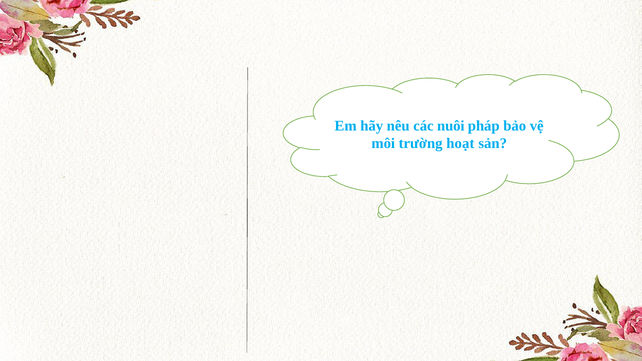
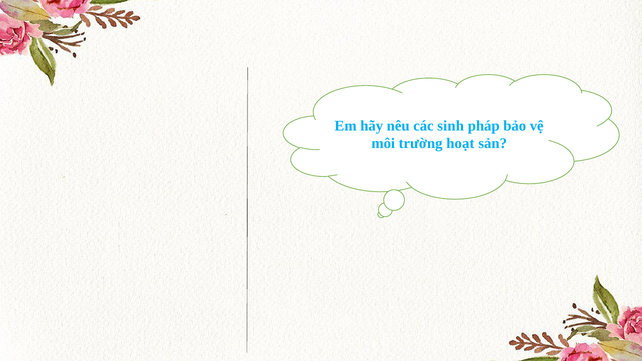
nuôi: nuôi -> sinh (451, 126)
